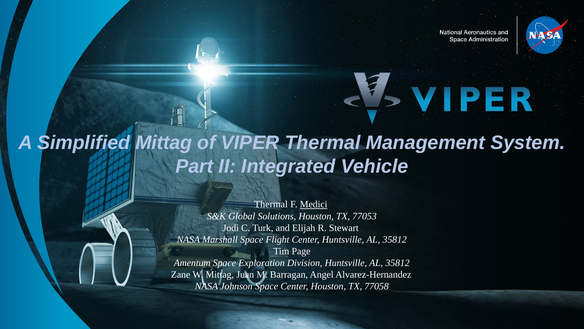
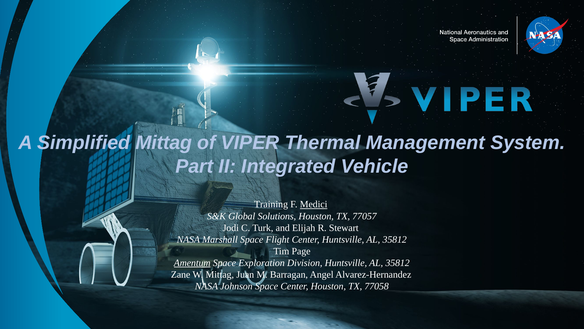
Thermal: Thermal -> Training (271, 204)
77053: 77053 -> 77057 (365, 216)
Amentum underline: none -> present (192, 262)
